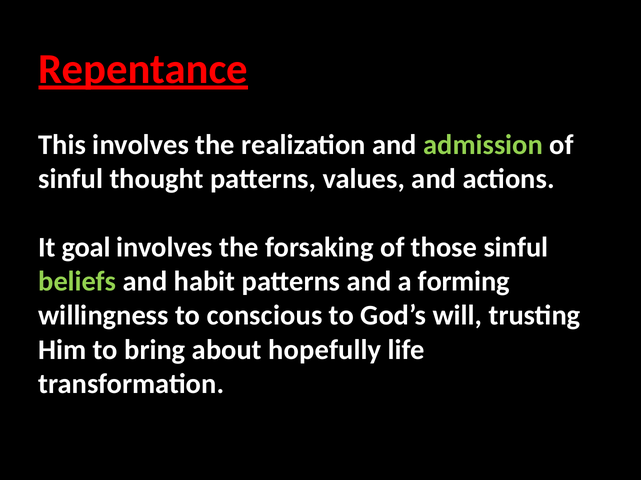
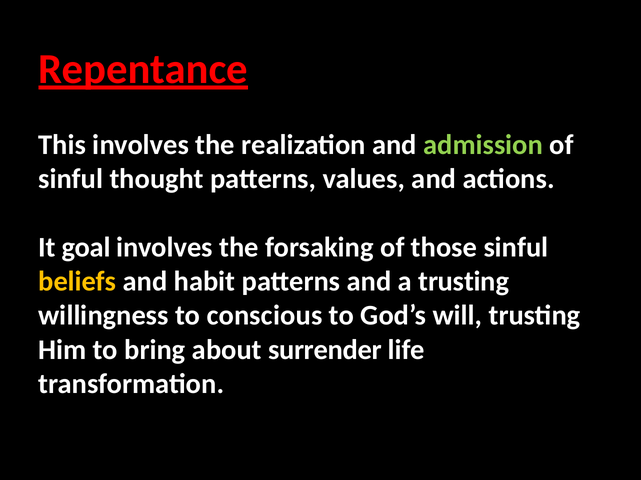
beliefs colour: light green -> yellow (77, 282)
a forming: forming -> trusting (464, 282)
hopefully: hopefully -> surrender (325, 350)
